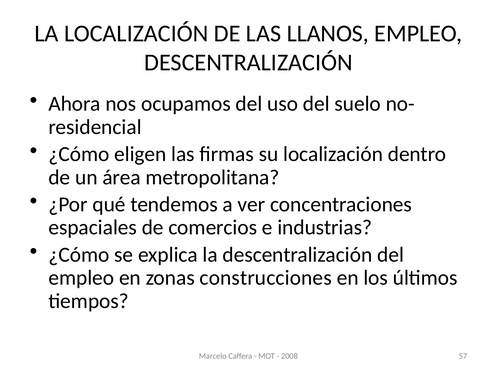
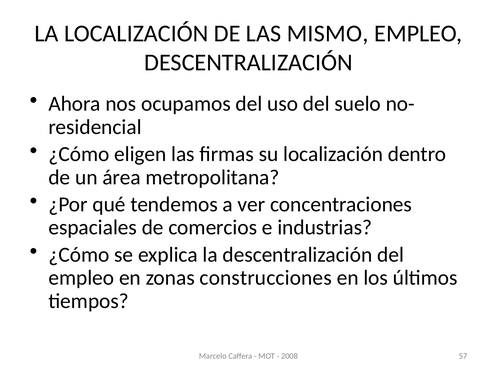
LLANOS: LLANOS -> MISMO (328, 34)
